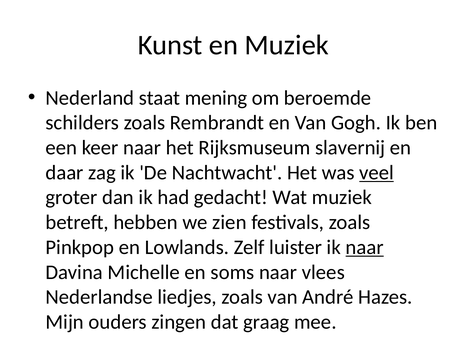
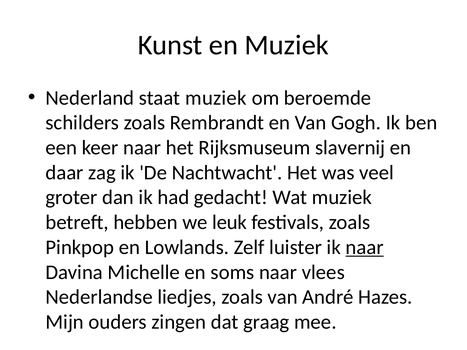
staat mening: mening -> muziek (216, 98)
veel underline: present -> none (377, 173)
zien: zien -> leuk (230, 223)
